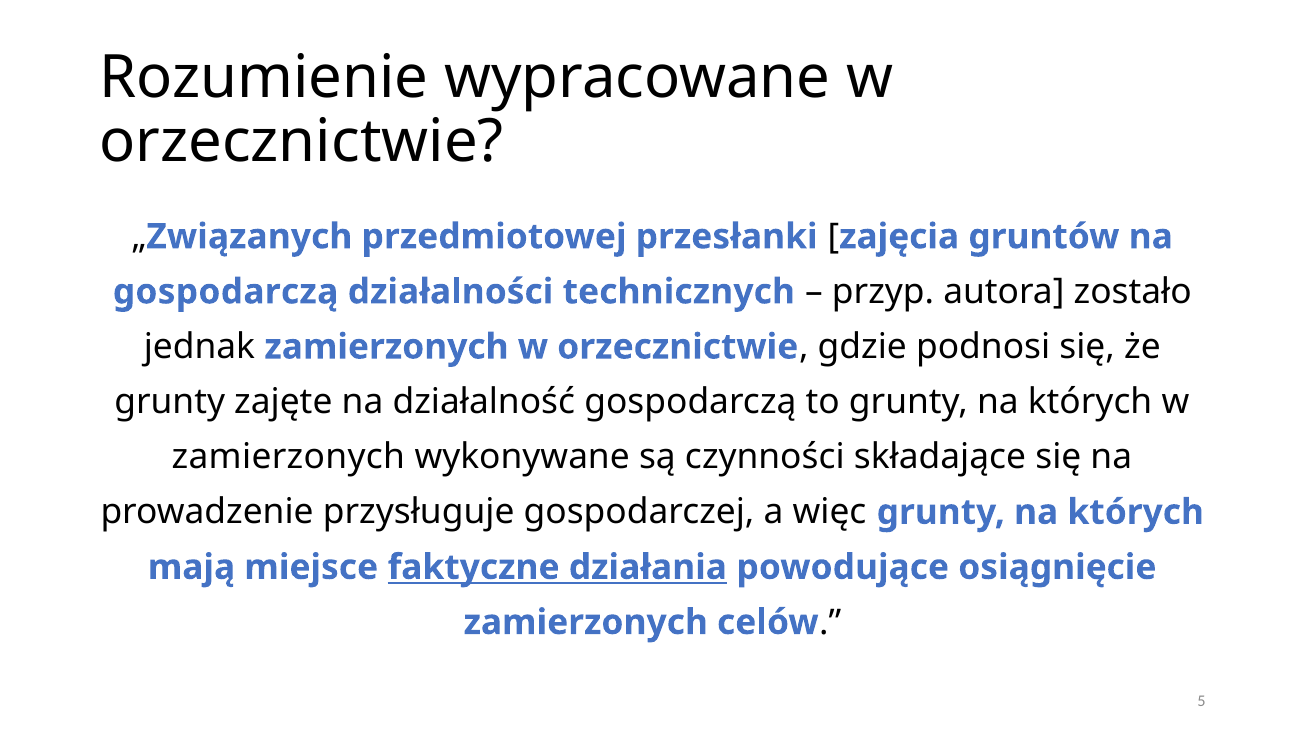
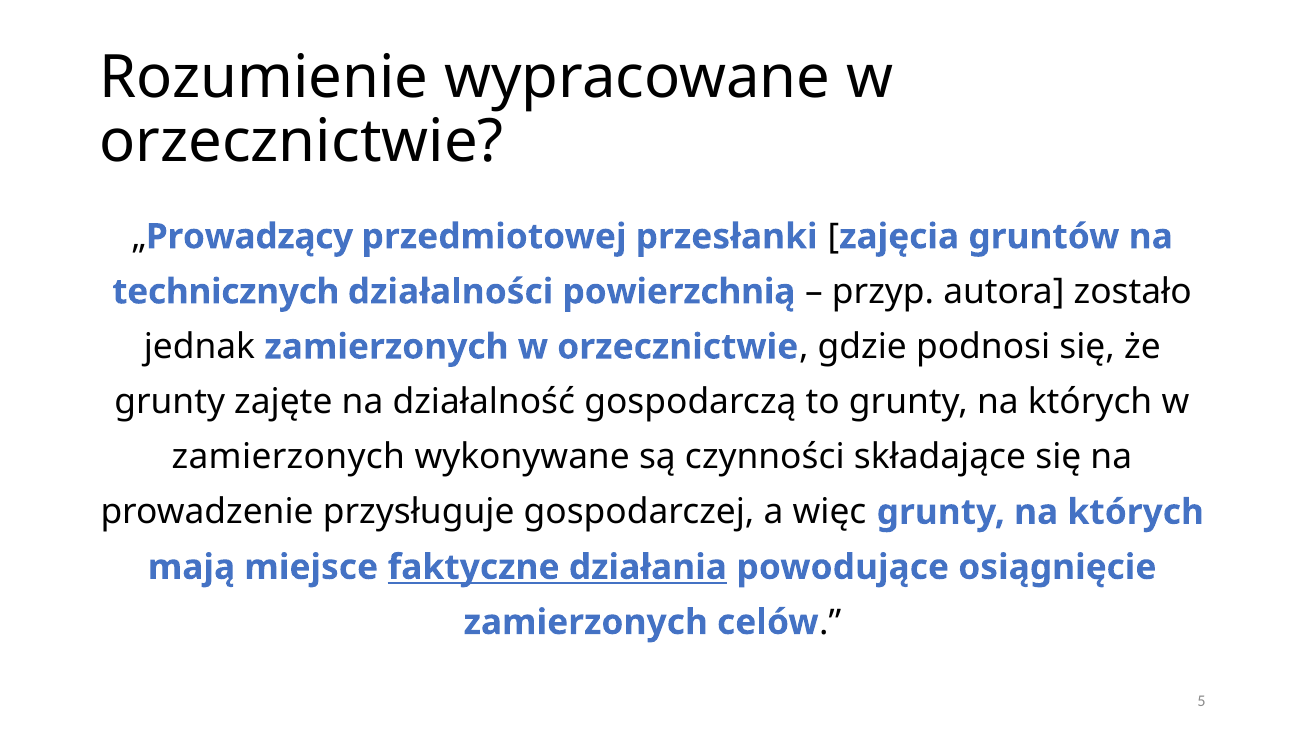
Związanych: Związanych -> Prowadzący (250, 237)
gospodarczą: gospodarczą -> technicznych (226, 292)
technicznych: technicznych -> powierzchnią (679, 292)
